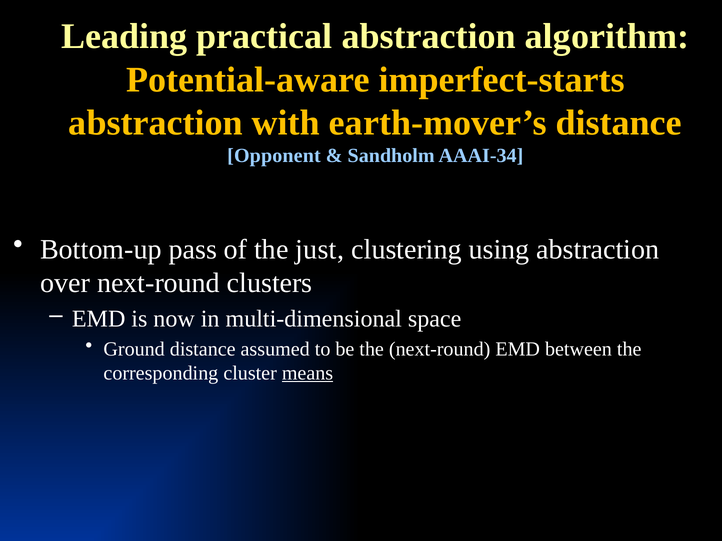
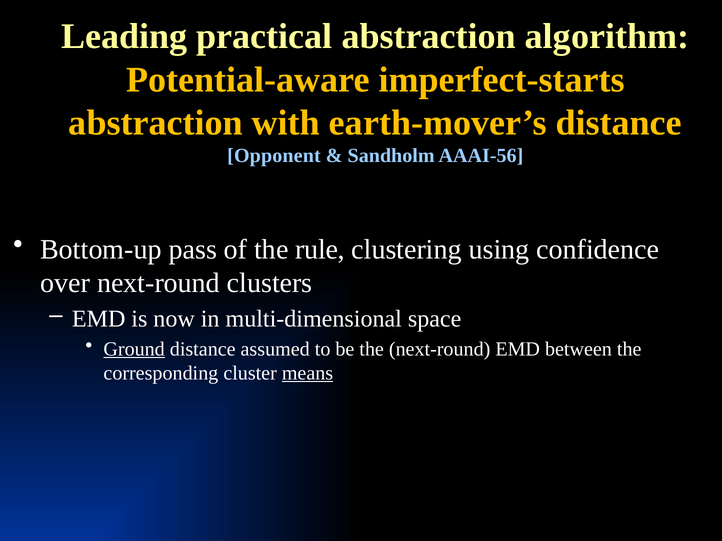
AAAI-34: AAAI-34 -> AAAI-56 (481, 156)
just: just -> rule (320, 249)
using abstraction: abstraction -> confidence (598, 249)
Ground underline: none -> present (134, 349)
